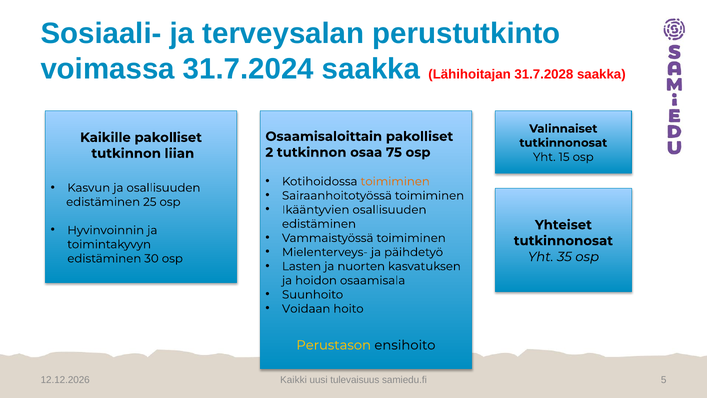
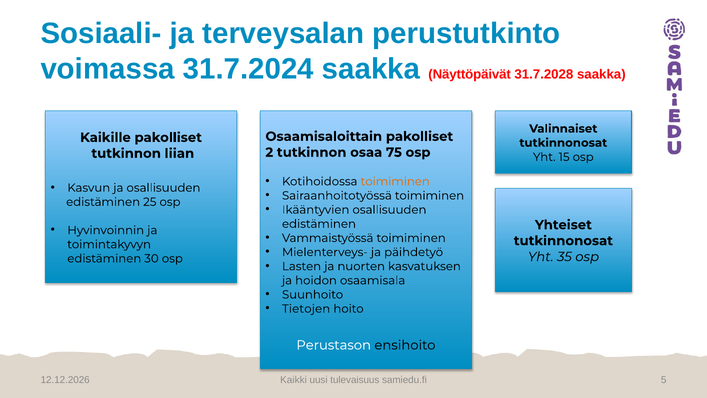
Lähihoitajan: Lähihoitajan -> Näyttöpäivät (470, 74)
Voidaan: Voidaan -> Tietojen (306, 309)
Perustason colour: yellow -> white (334, 345)
